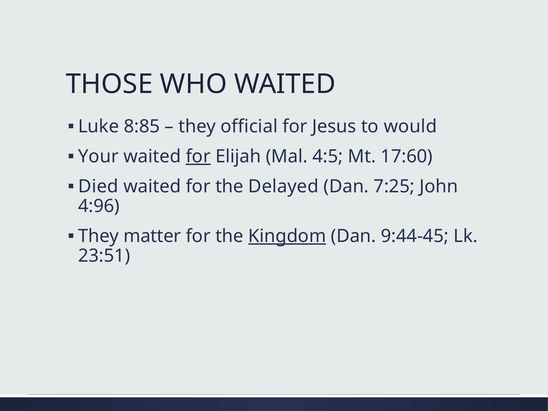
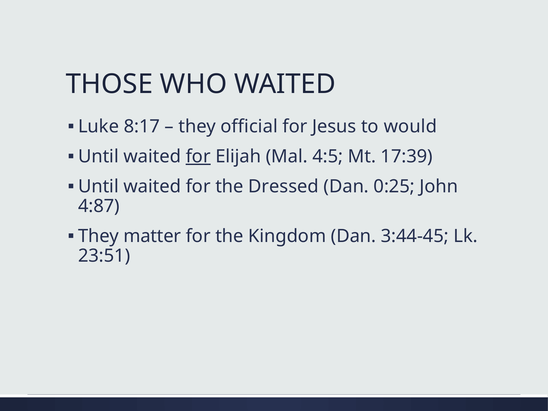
8:85: 8:85 -> 8:17 (142, 126)
Your: Your -> Until (98, 156)
17:60: 17:60 -> 17:39 (407, 156)
Died: Died -> Until (98, 186)
Delayed: Delayed -> Dressed (284, 186)
7:25: 7:25 -> 0:25 (394, 186)
4:96: 4:96 -> 4:87 (99, 206)
Kingdom underline: present -> none (287, 236)
9:44-45: 9:44-45 -> 3:44-45 (415, 236)
